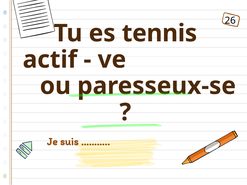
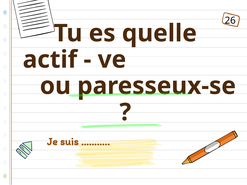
tennis: tennis -> quelle (159, 33)
